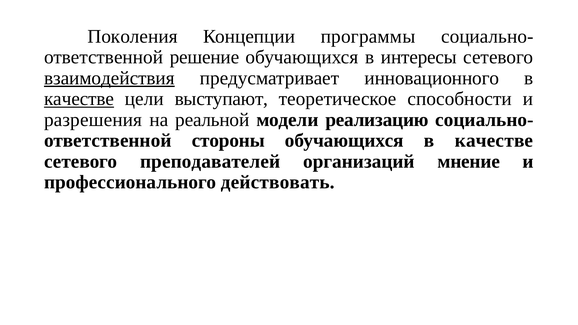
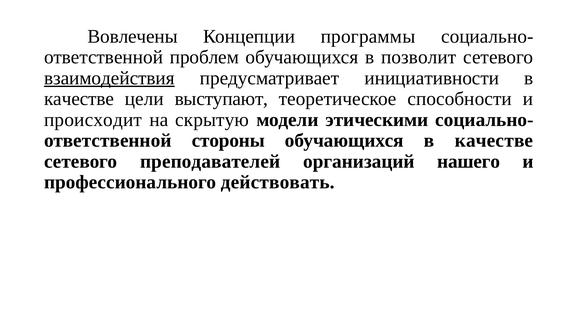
Поколения: Поколения -> Вовлечены (133, 36)
решение: решение -> проблем (204, 57)
интересы: интересы -> позволит (419, 57)
инновационного: инновационного -> инициативности (432, 78)
качестве underline: present -> none (79, 99)
разрешения: разрешения -> происходит (93, 120)
реальной: реальной -> скрытую (212, 120)
реализацию: реализацию -> этическими (377, 120)
мнение: мнение -> нашего (469, 161)
